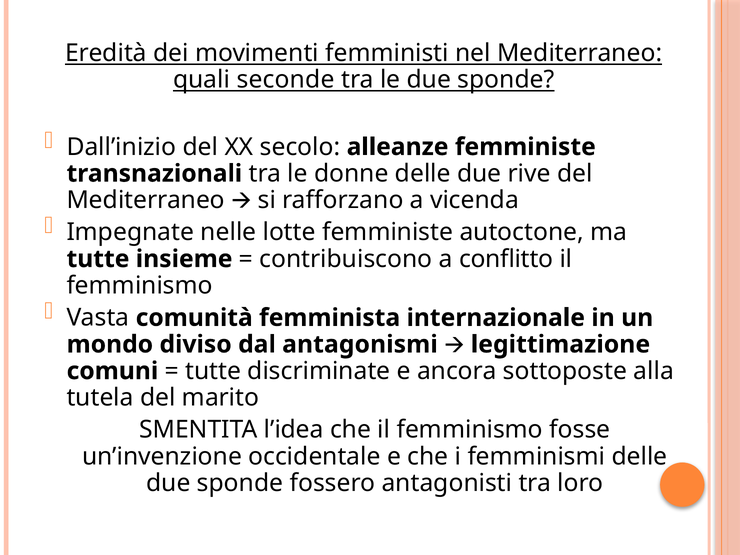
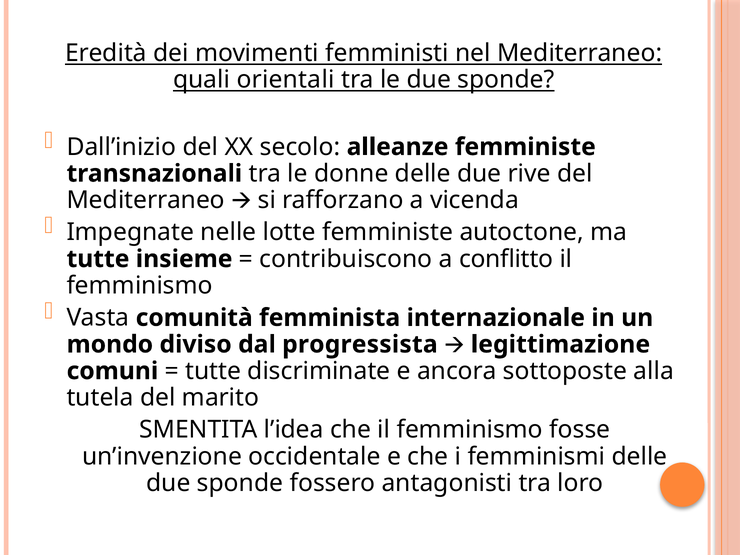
seconde: seconde -> orientali (286, 80)
antagonismi: antagonismi -> progressista (360, 344)
